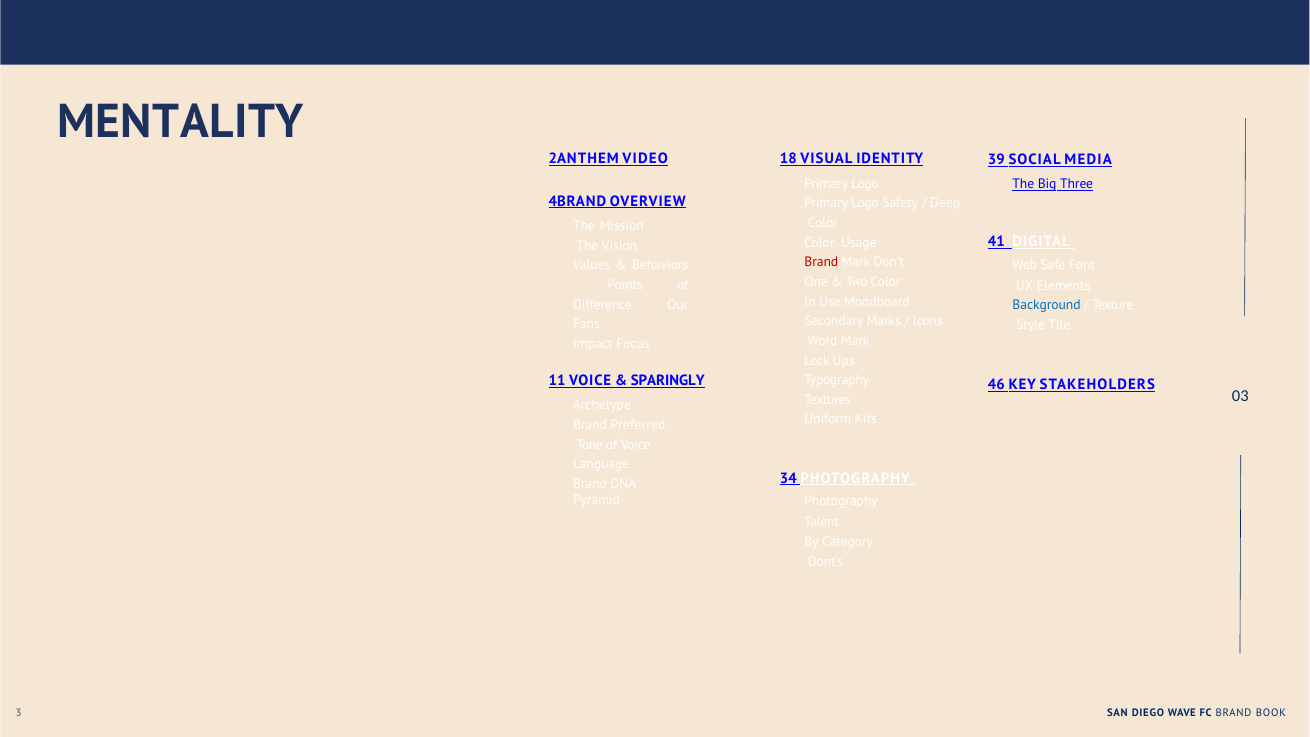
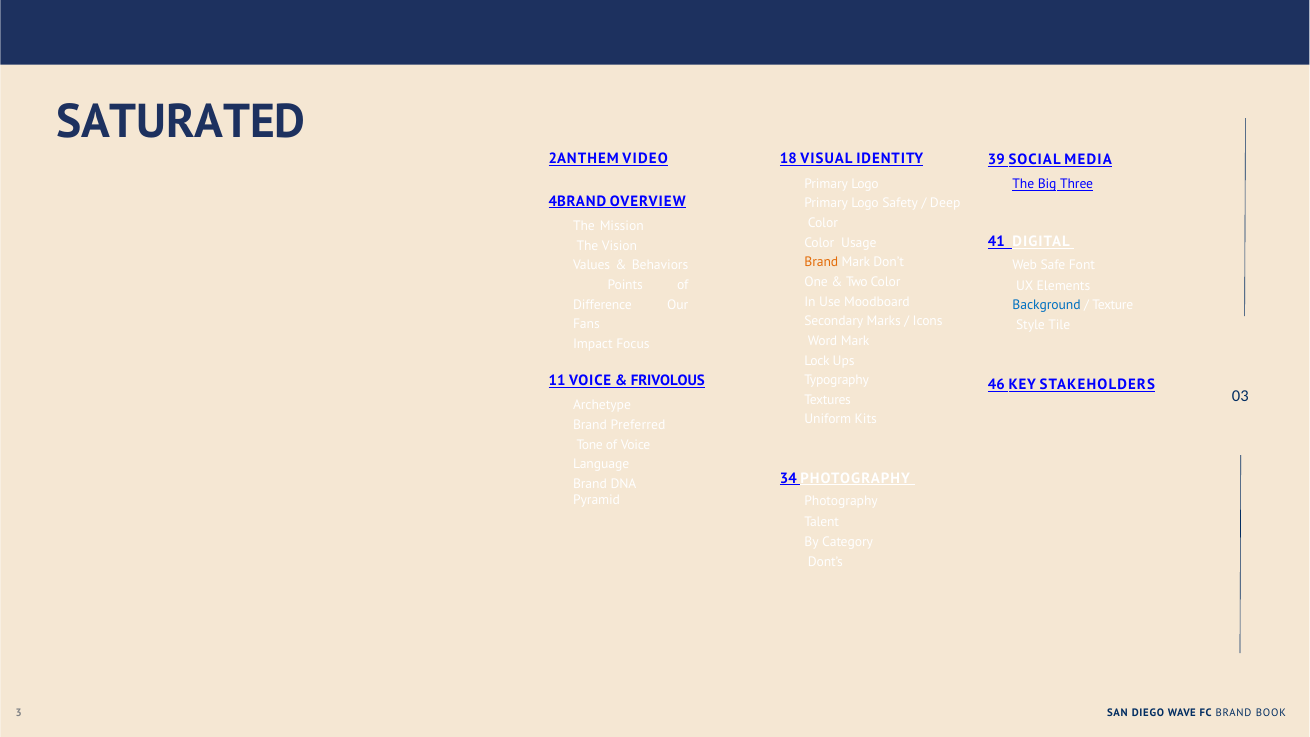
MENTALITY: MENTALITY -> SATURATED (181, 121)
Brand colour: red -> orange (821, 262)
SPARINGLY: SPARINGLY -> FRIVOLOUS (668, 381)
